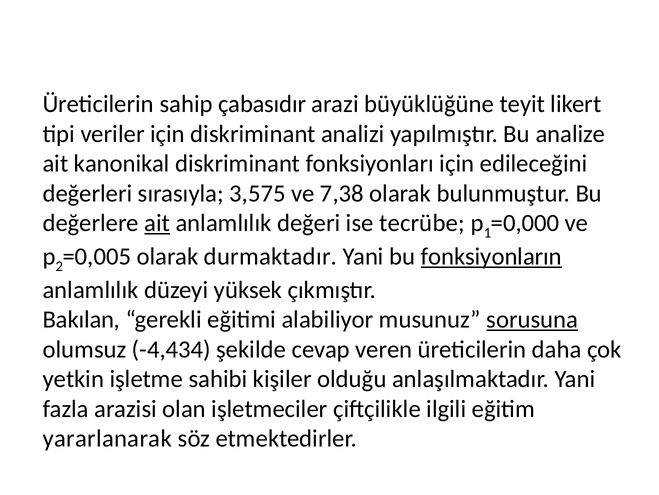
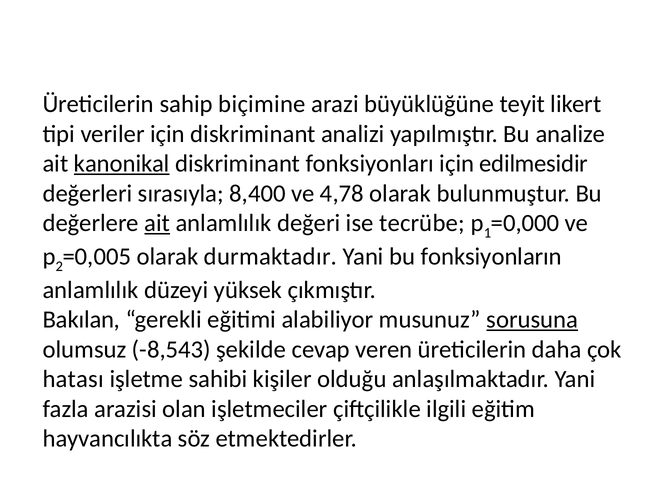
çabasıdır: çabasıdır -> biçimine (262, 104)
kanonikal underline: none -> present (122, 163)
edileceğini: edileceğini -> edilmesidir (534, 163)
3,575: 3,575 -> 8,400 (258, 193)
7,38: 7,38 -> 4,78 (342, 193)
fonksiyonların underline: present -> none (491, 256)
-4,434: -4,434 -> -8,543 (171, 349)
yetkin: yetkin -> hatası (73, 379)
yararlanarak: yararlanarak -> hayvancılıkta (107, 438)
